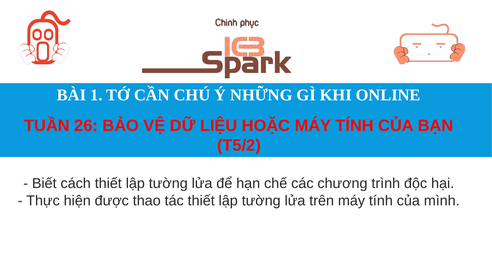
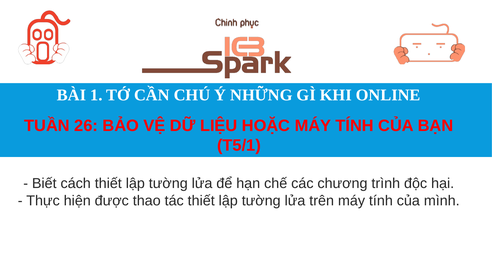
T5/2: T5/2 -> T5/1 (239, 145)
